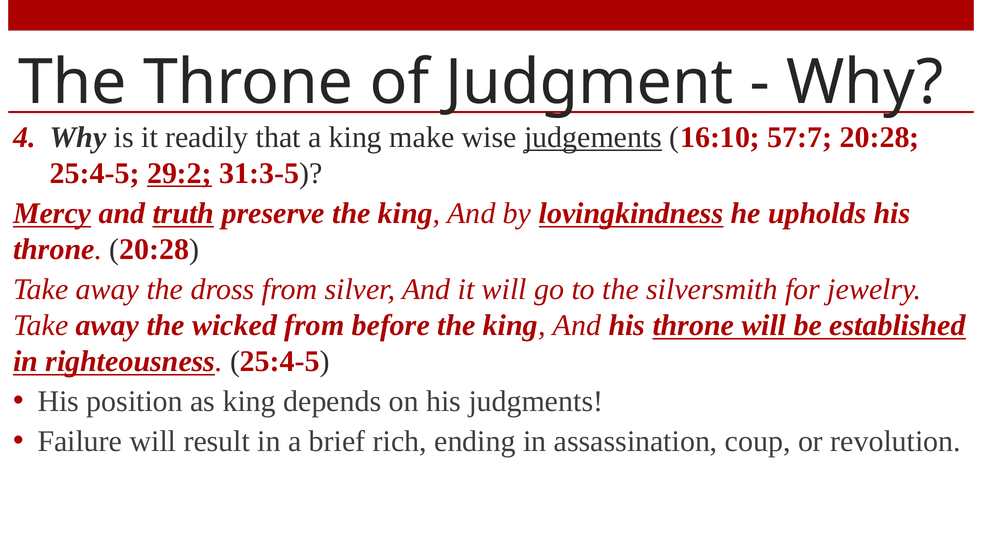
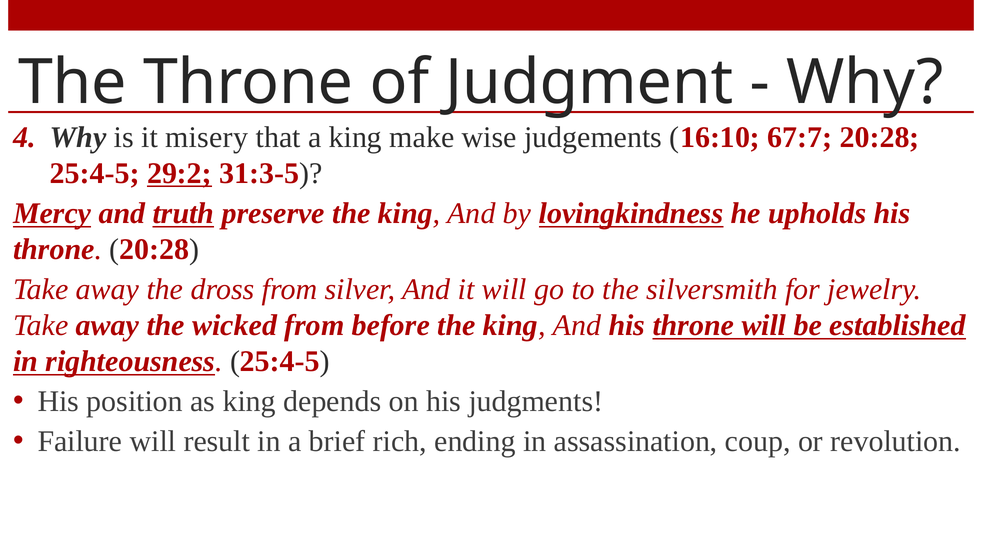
readily: readily -> misery (207, 138)
judgements underline: present -> none (593, 138)
57:7: 57:7 -> 67:7 (800, 138)
